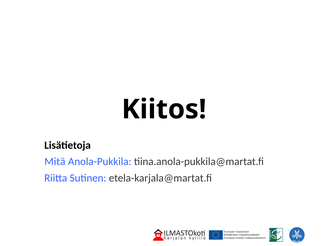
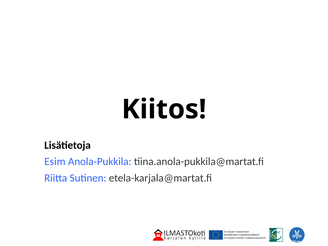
Mitä: Mitä -> Esim (55, 162)
